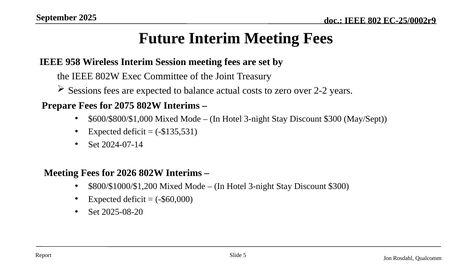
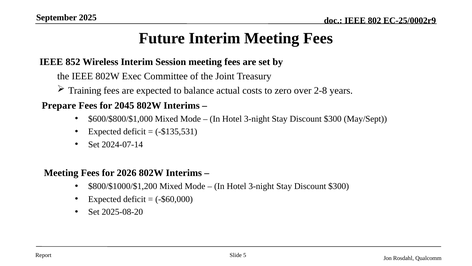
958: 958 -> 852 (73, 62)
Sessions: Sessions -> Training (85, 90)
2-2: 2-2 -> 2-8 (321, 90)
2075: 2075 -> 2045 (124, 105)
